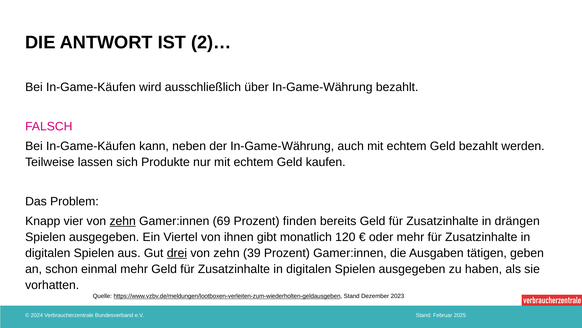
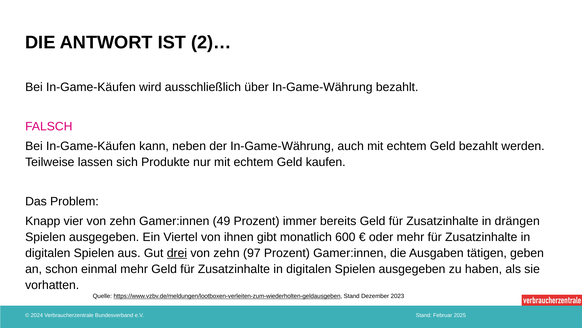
zehn underline: present -> none (123, 221)
69: 69 -> 49 (221, 221)
finden: finden -> immer (300, 221)
120: 120 -> 600 (345, 237)
39: 39 -> 97 (252, 253)
